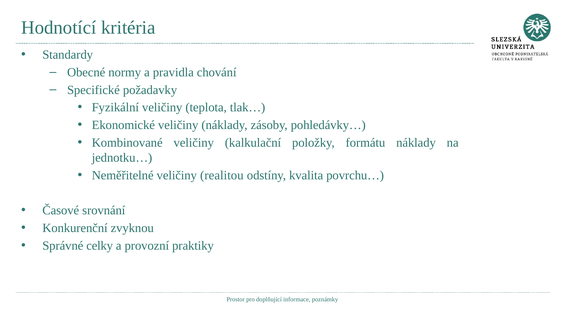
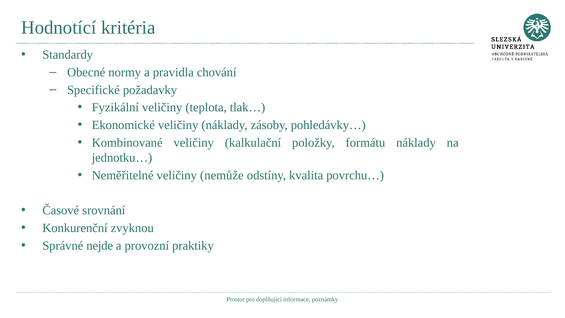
realitou: realitou -> nemůže (222, 175)
celky: celky -> nejde (100, 245)
